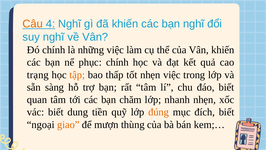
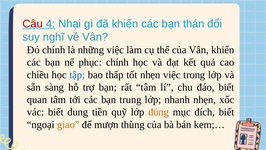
Câu colour: orange -> red (33, 24)
4 Nghĩ: Nghĩ -> Nhại (70, 24)
bạn nghĩ: nghĩ -> thán (194, 24)
trạng: trạng -> chiều (38, 75)
tập colour: orange -> blue (77, 75)
chăm: chăm -> trung (130, 99)
